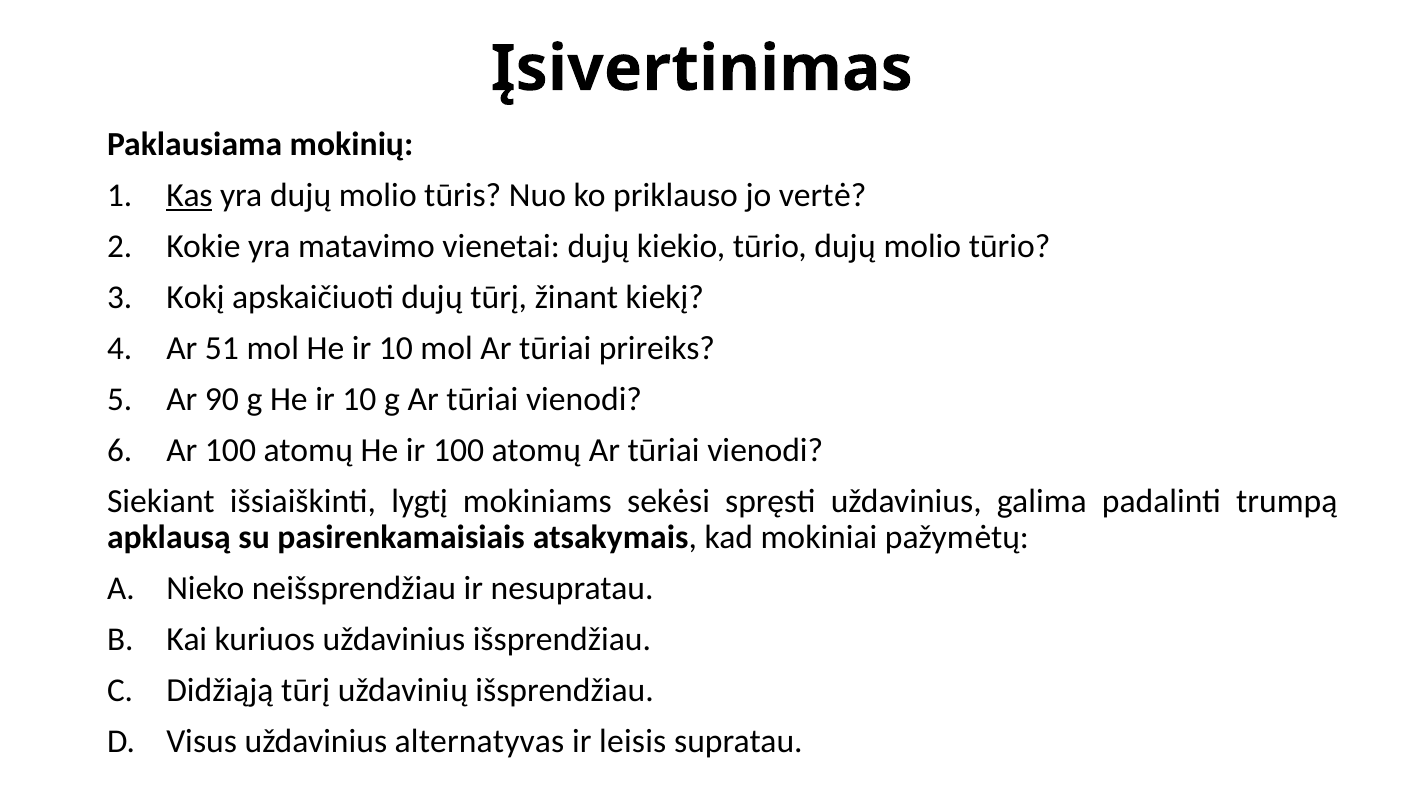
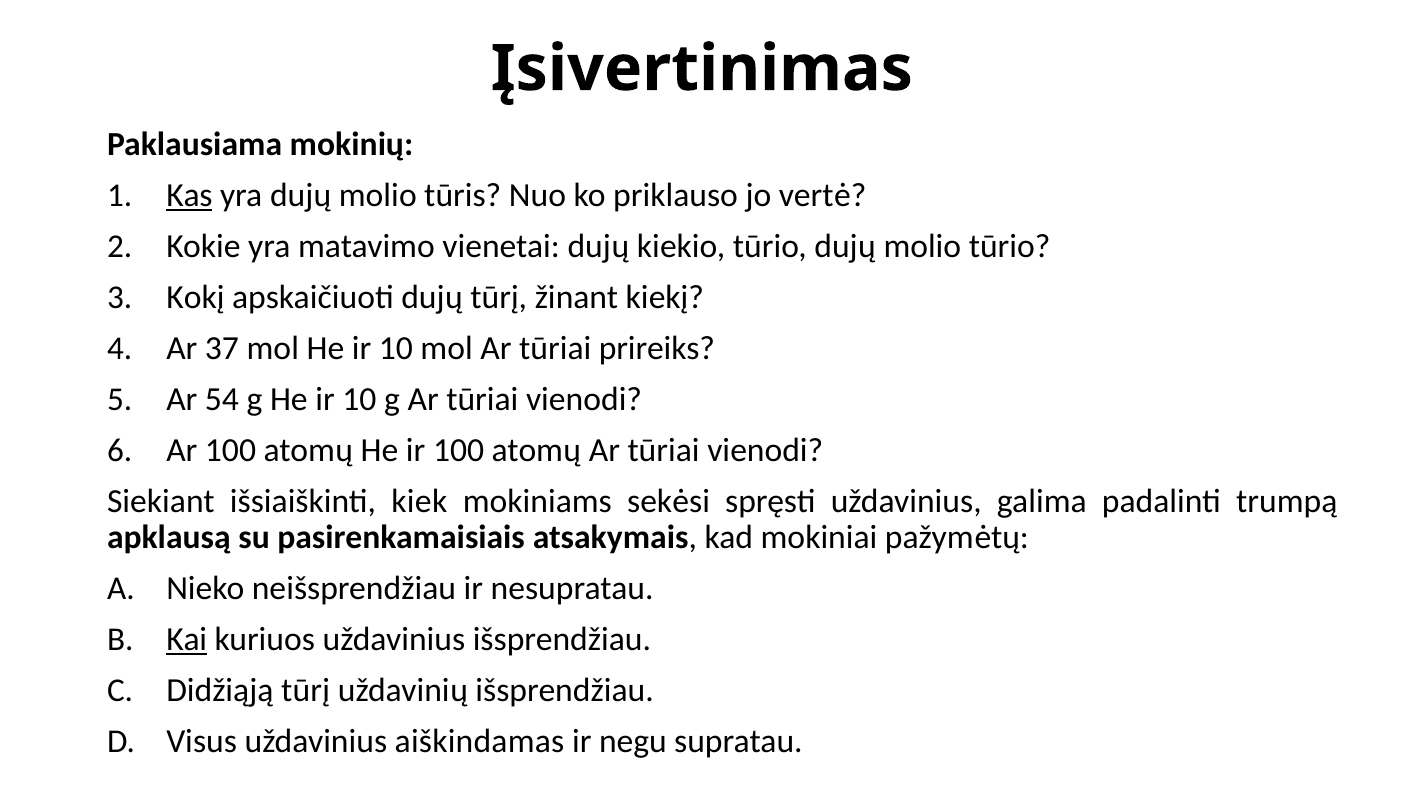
51: 51 -> 37 (222, 348)
90: 90 -> 54 (222, 399)
lygtį: lygtį -> kiek (419, 501)
Kai underline: none -> present (187, 639)
alternatyvas: alternatyvas -> aiškindamas (480, 741)
leisis: leisis -> negu (633, 741)
